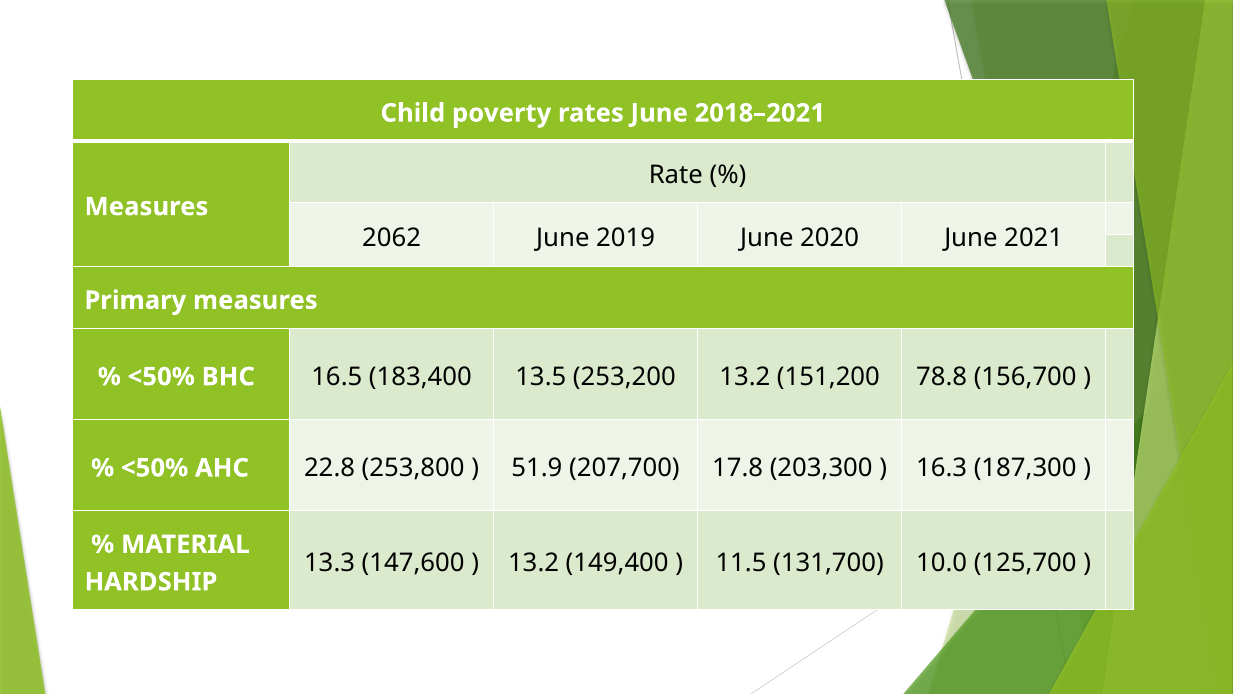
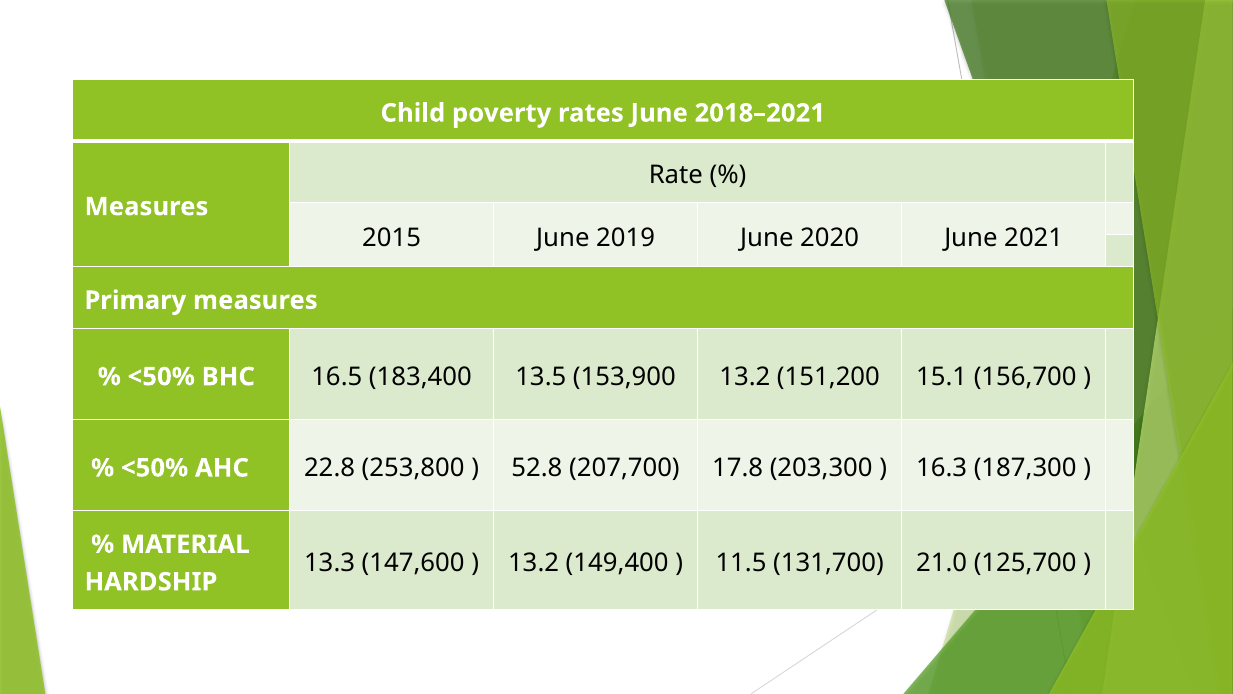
2062: 2062 -> 2015 (392, 237)
253,200: 253,200 -> 153,900 (624, 377)
78.8: 78.8 -> 15.1 (942, 377)
51.9: 51.9 -> 52.8 (537, 468)
10.0: 10.0 -> 21.0 (942, 563)
